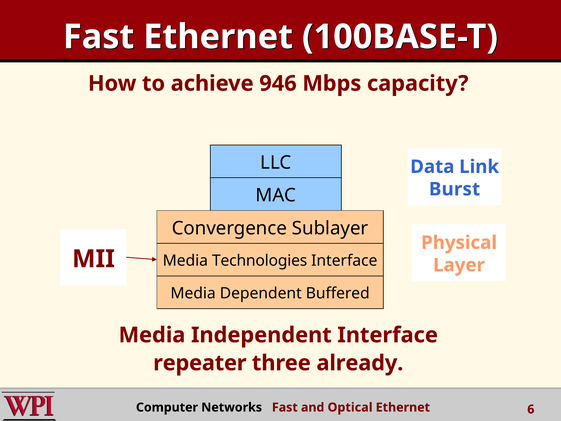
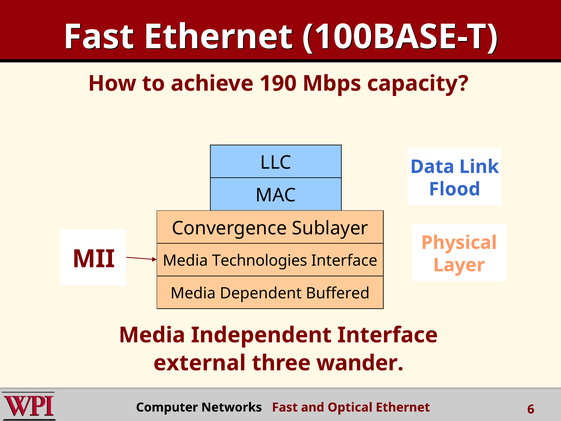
946: 946 -> 190 (278, 83)
Burst: Burst -> Flood (455, 189)
repeater: repeater -> external (200, 363)
already: already -> wander (360, 363)
